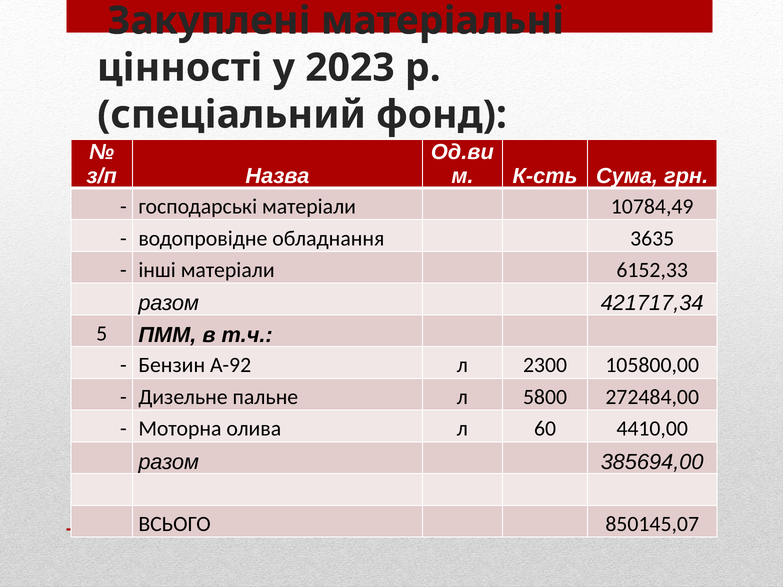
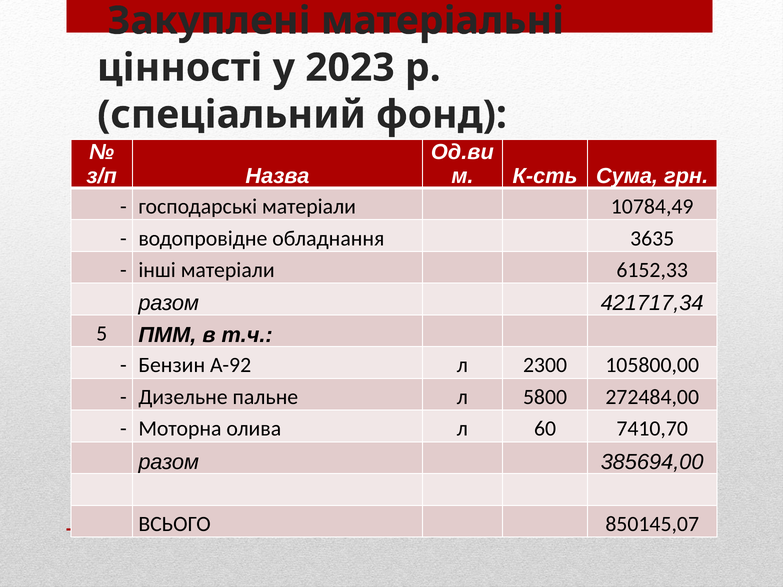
4410,00: 4410,00 -> 7410,70 (652, 429)
